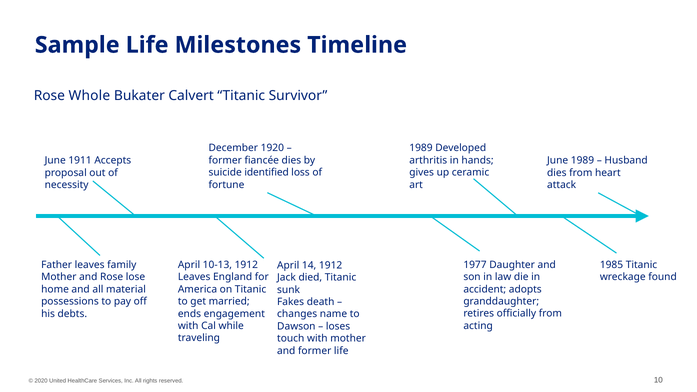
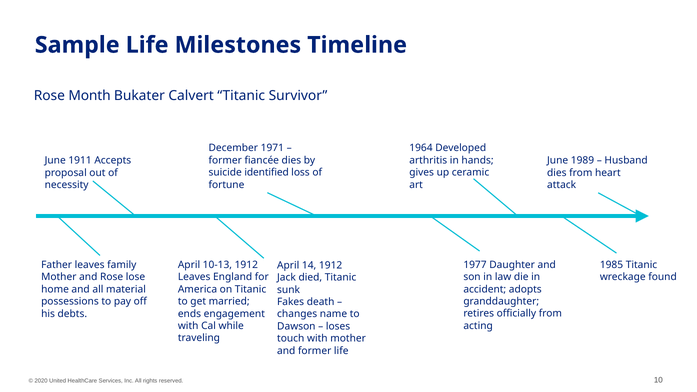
Whole: Whole -> Month (90, 96)
1920: 1920 -> 1971 (272, 148)
1989: 1989 -> 1964 (421, 148)
